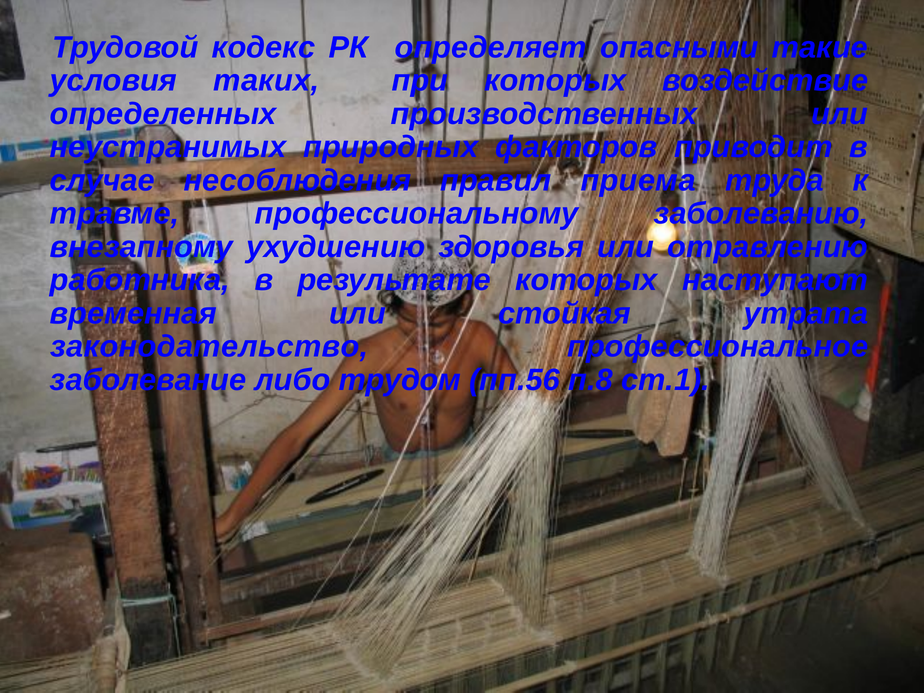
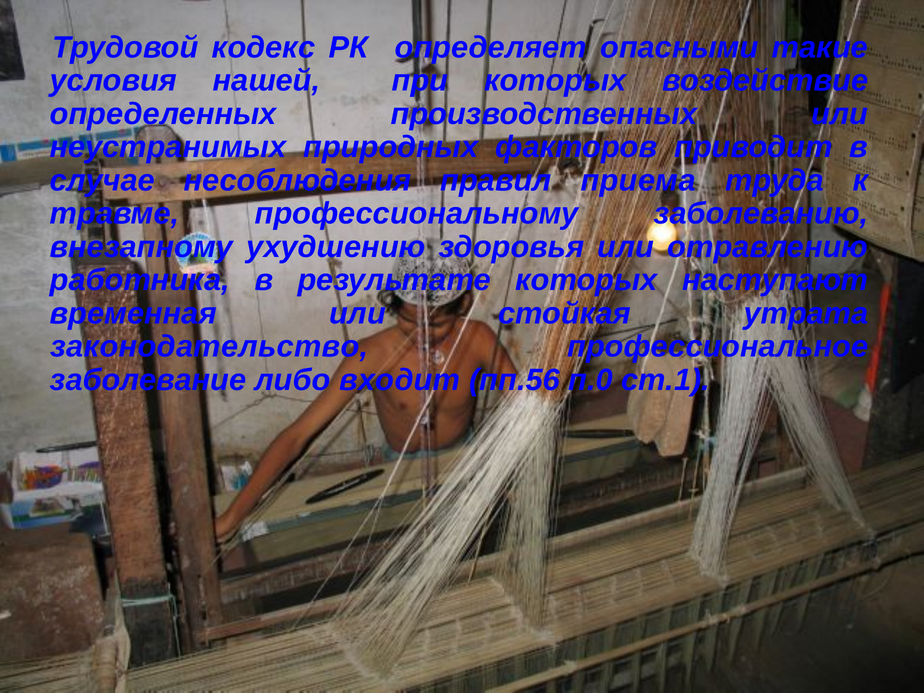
таких: таких -> нашей (267, 81)
трудом: трудом -> входит (400, 380)
п.8: п.8 -> п.0 (591, 380)
